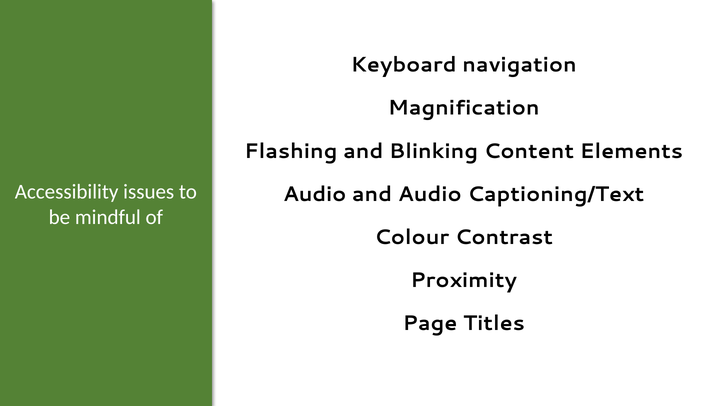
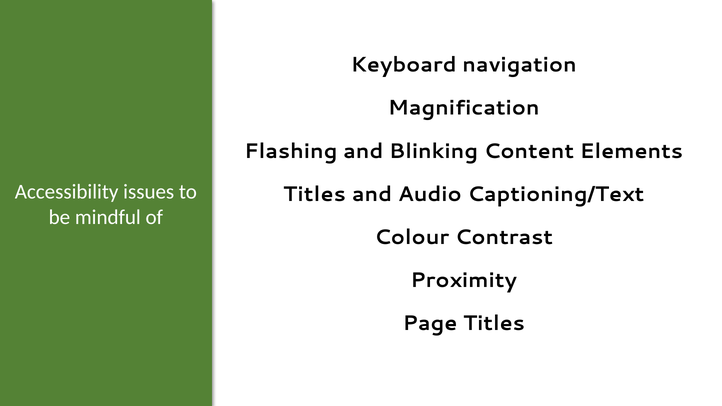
Audio: Audio -> Titles (314, 194)
